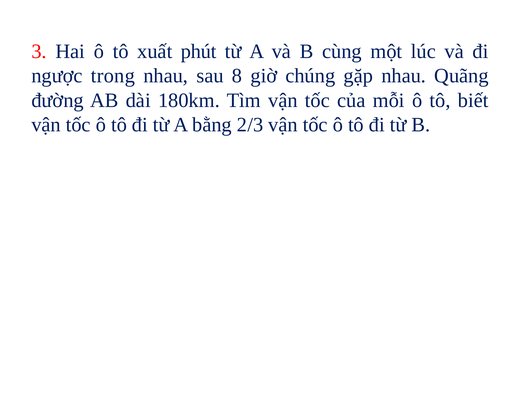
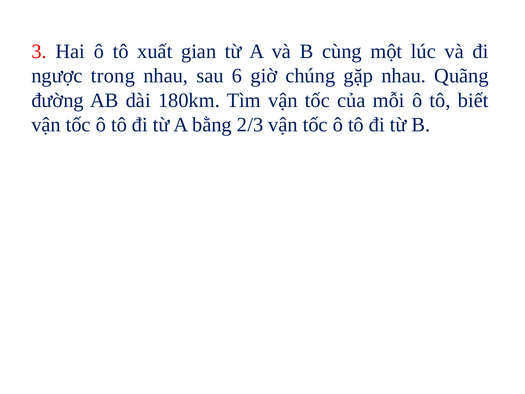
phút: phút -> gian (199, 51)
8: 8 -> 6 (237, 76)
